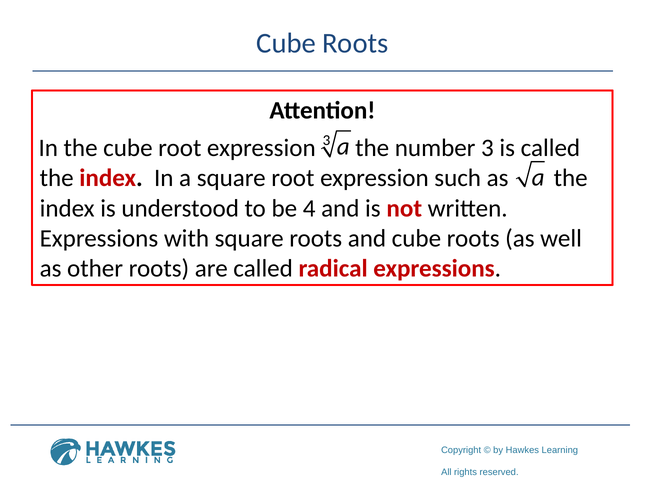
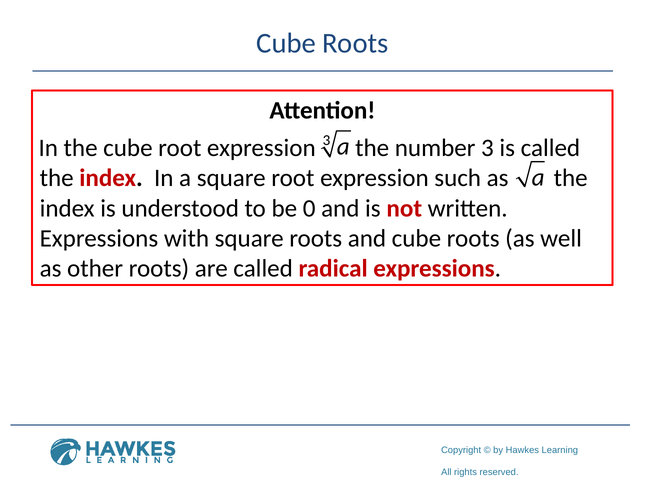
4: 4 -> 0 (309, 208)
